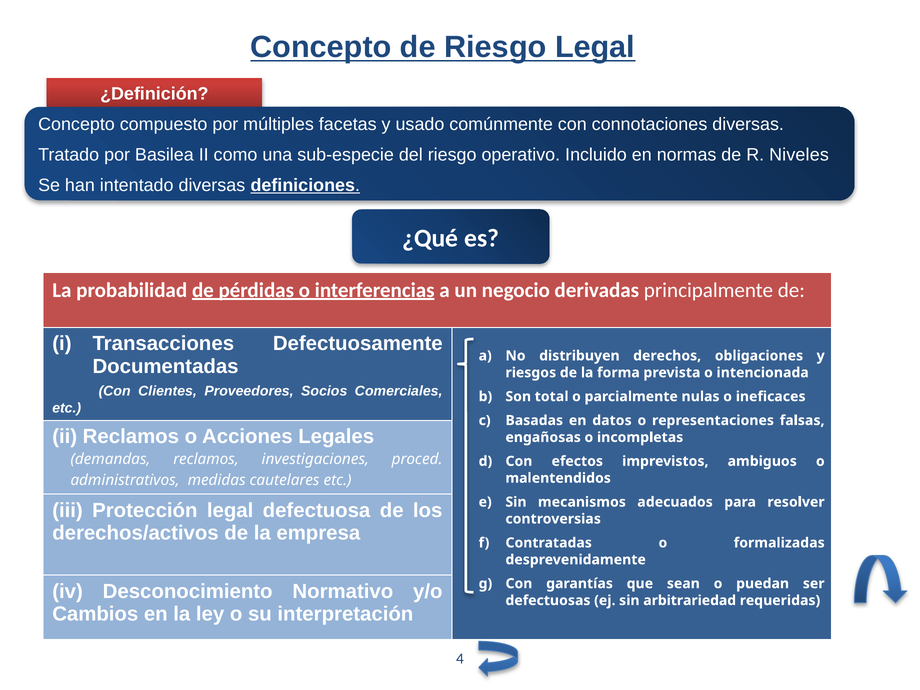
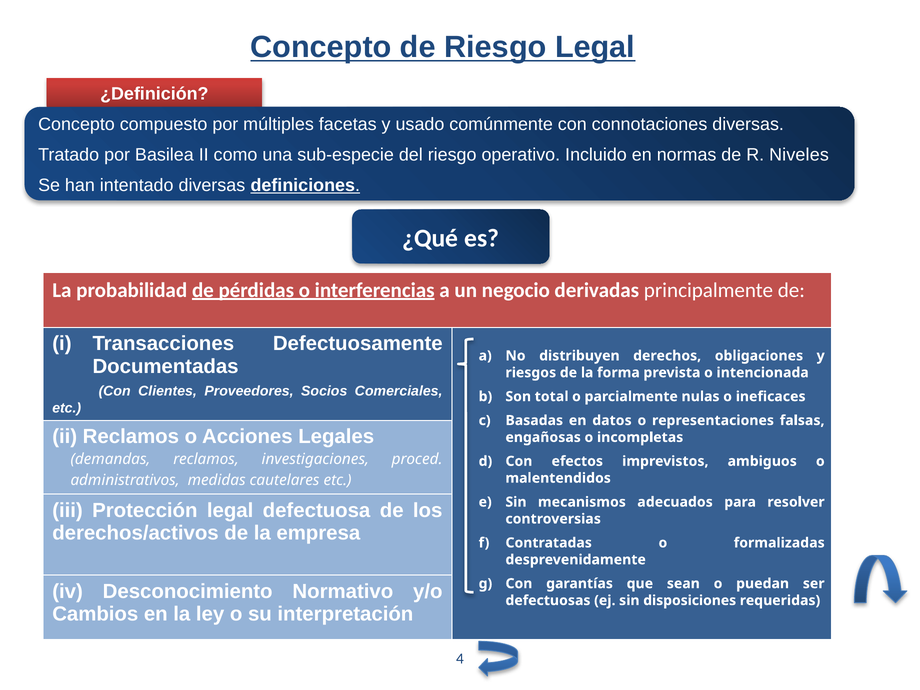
arbitrariedad: arbitrariedad -> disposiciones (690, 600)
